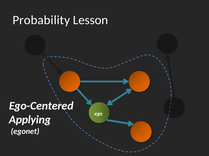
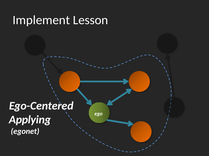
Probability: Probability -> Implement (41, 20)
